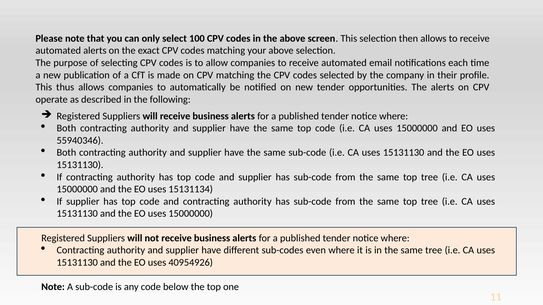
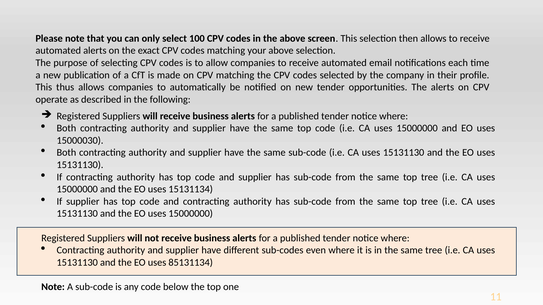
55940346: 55940346 -> 15000030 (80, 141)
40954926: 40954926 -> 85131134 (191, 263)
